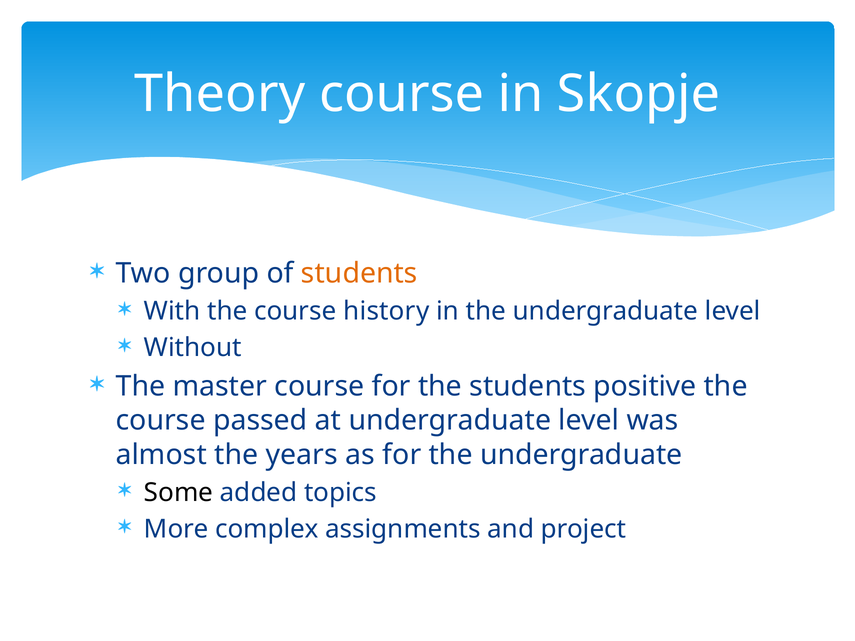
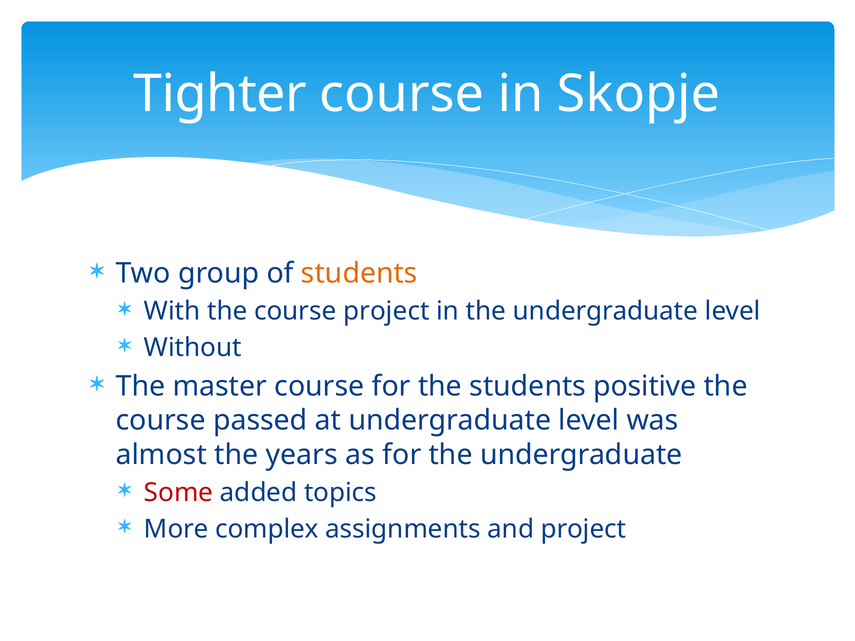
Theory: Theory -> Tighter (220, 94)
course history: history -> project (386, 311)
Some colour: black -> red (179, 493)
